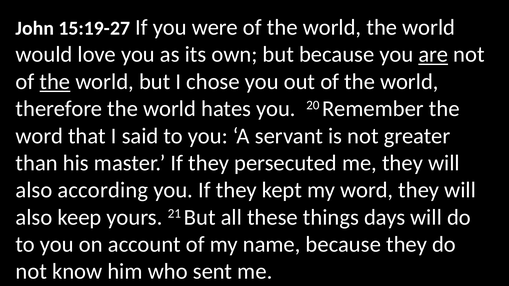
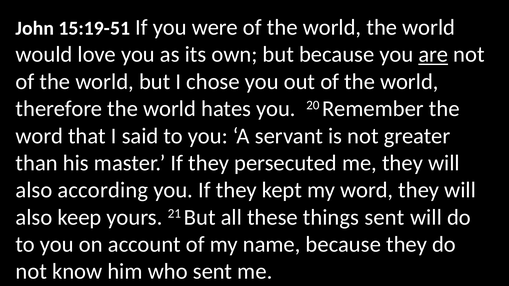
15:19-27: 15:19-27 -> 15:19-51 (94, 28)
the underline: present -> none (55, 82)
things days: days -> sent (384, 218)
